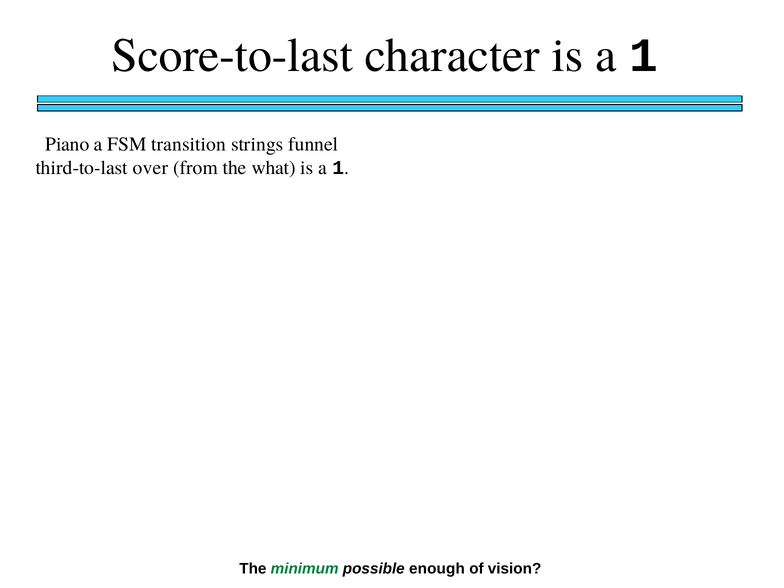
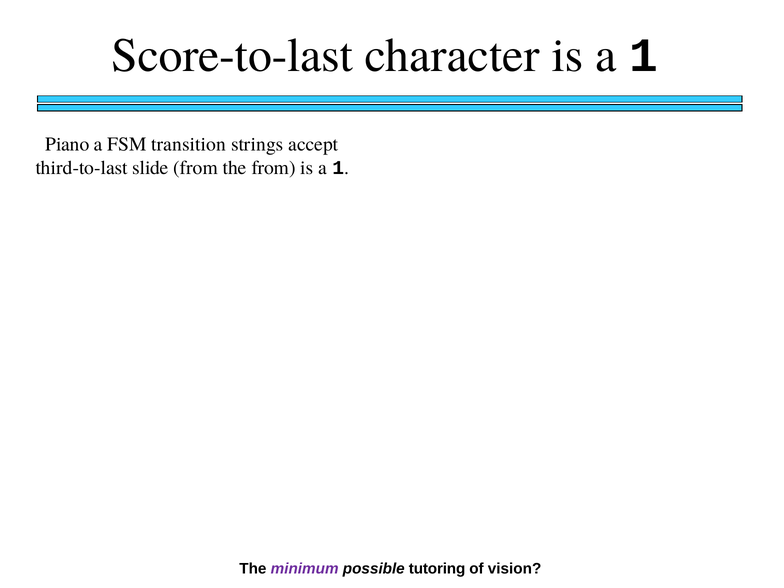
funnel: funnel -> accept (313, 144)
over: over -> slide (151, 168)
the what: what -> from (274, 168)
minimum colour: green -> purple (305, 569)
enough: enough -> tutoring (437, 569)
